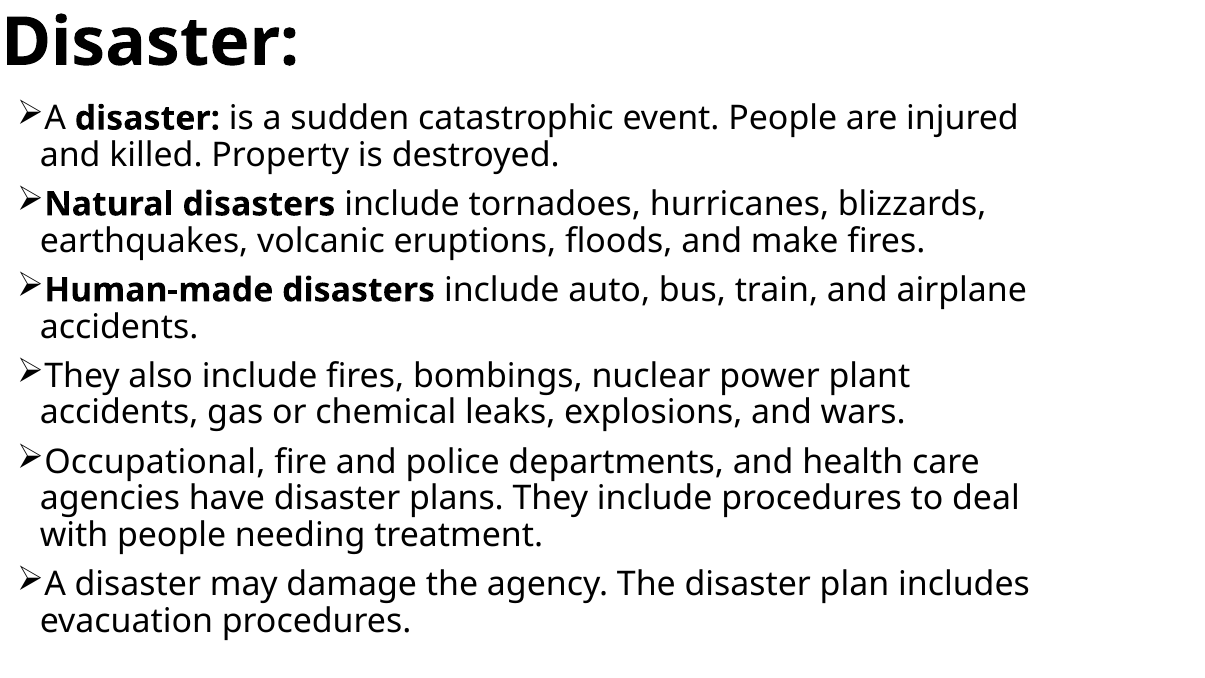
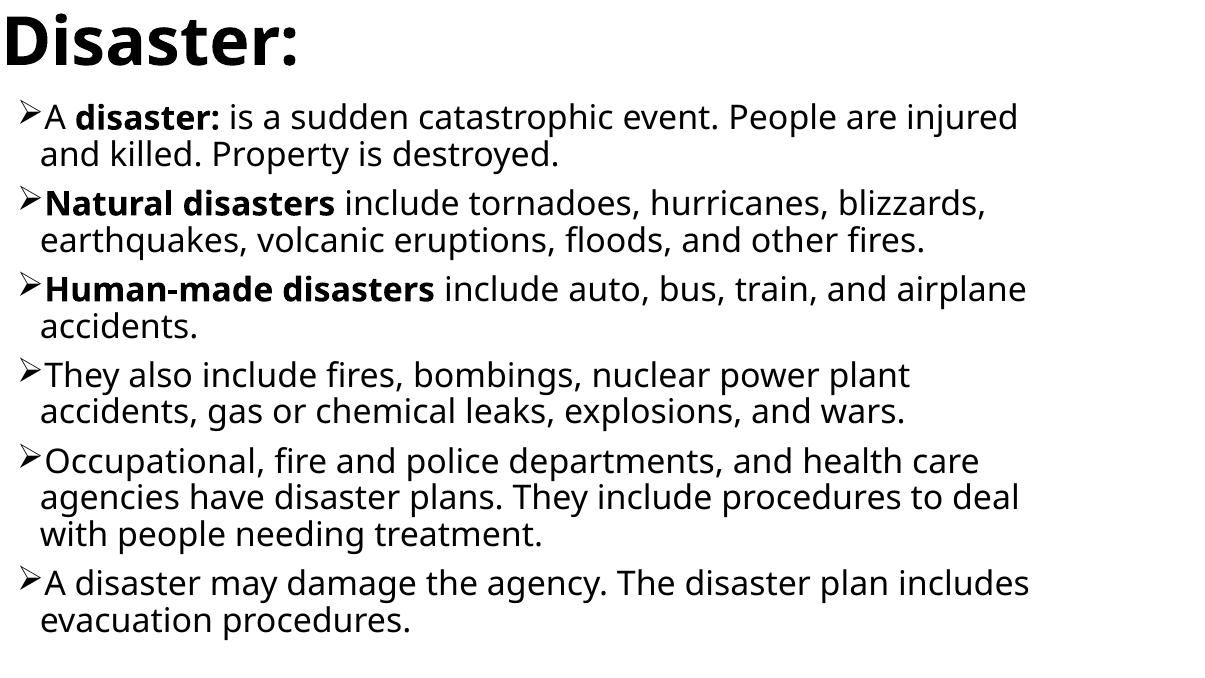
make: make -> other (795, 241)
